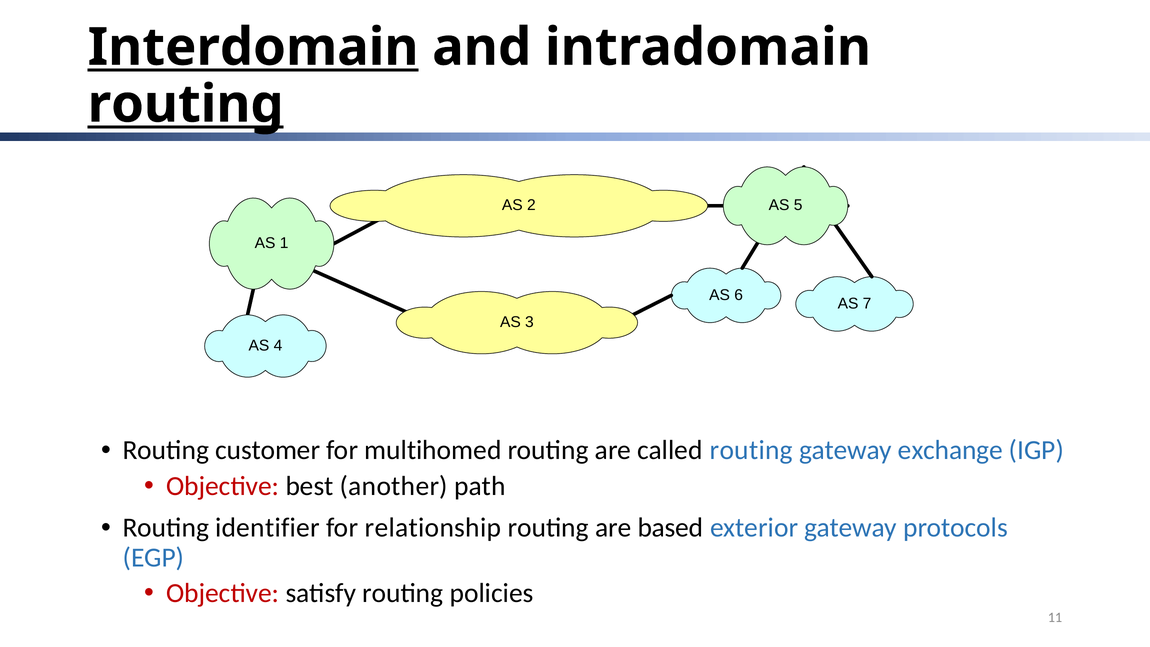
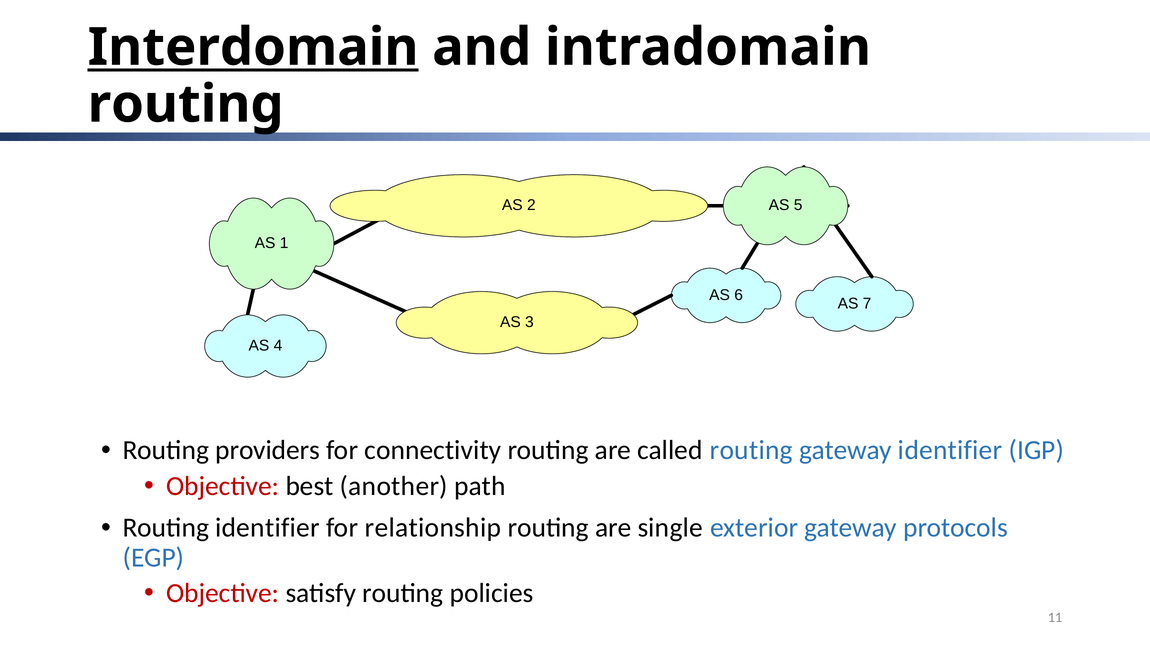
routing underline: present -> none (186, 104)
customer: customer -> providers (268, 450)
multihomed: multihomed -> connectivity (433, 450)
gateway exchange: exchange -> identifier (950, 450)
based: based -> single (670, 528)
